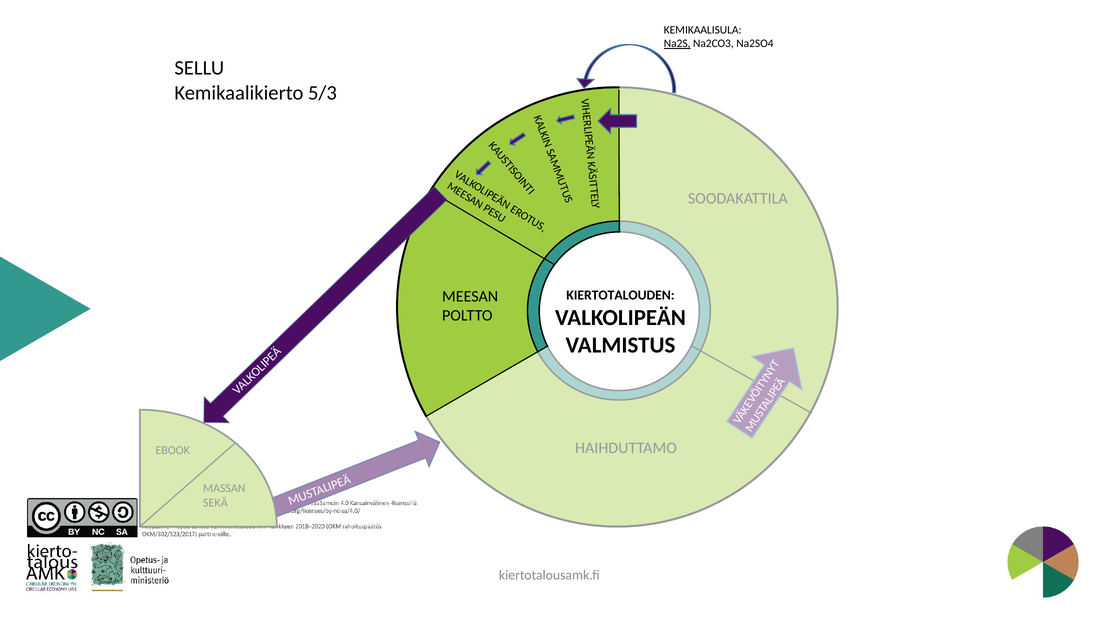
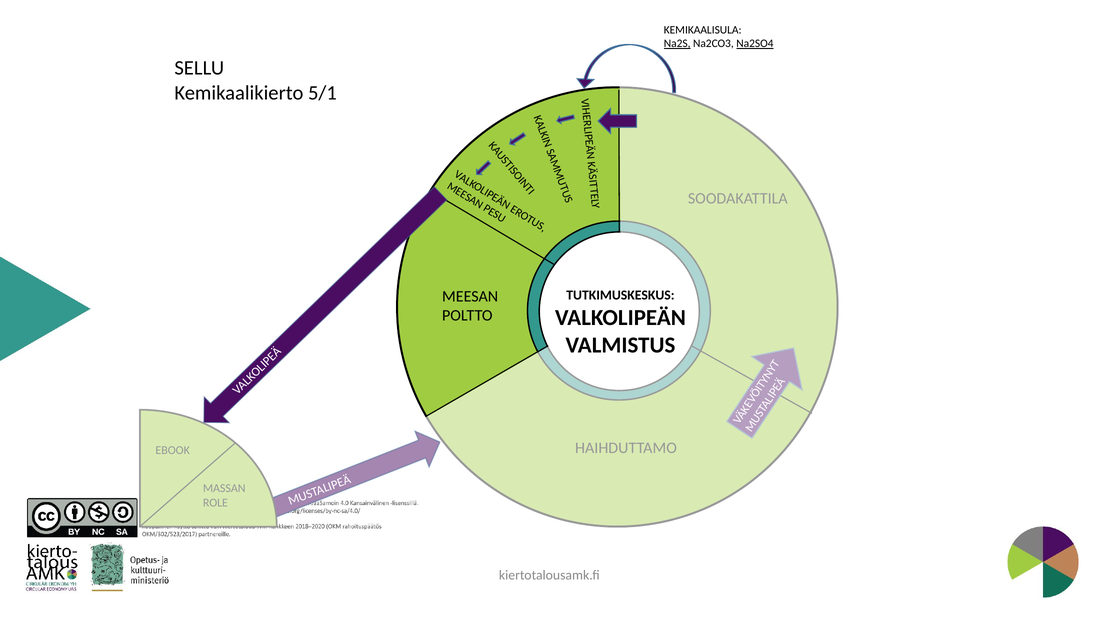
Na2SO4 underline: none -> present (755, 44)
5/3: 5/3 -> 5/1 (322, 93)
KIERTOTALOUDEN: KIERTOTALOUDEN -> TUTKIMUSKESKUS (620, 295)
SEKÄ: SEKÄ -> ROLE (215, 503)
